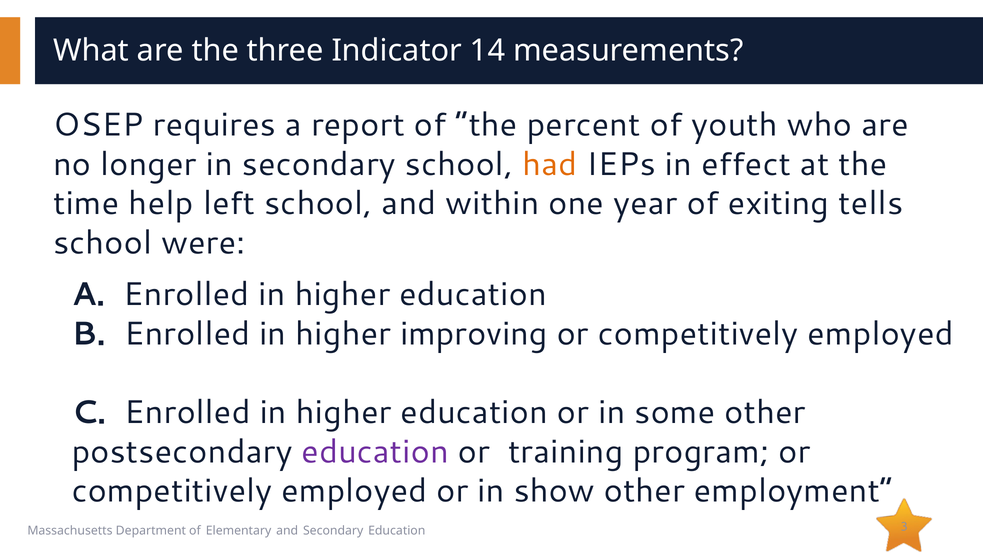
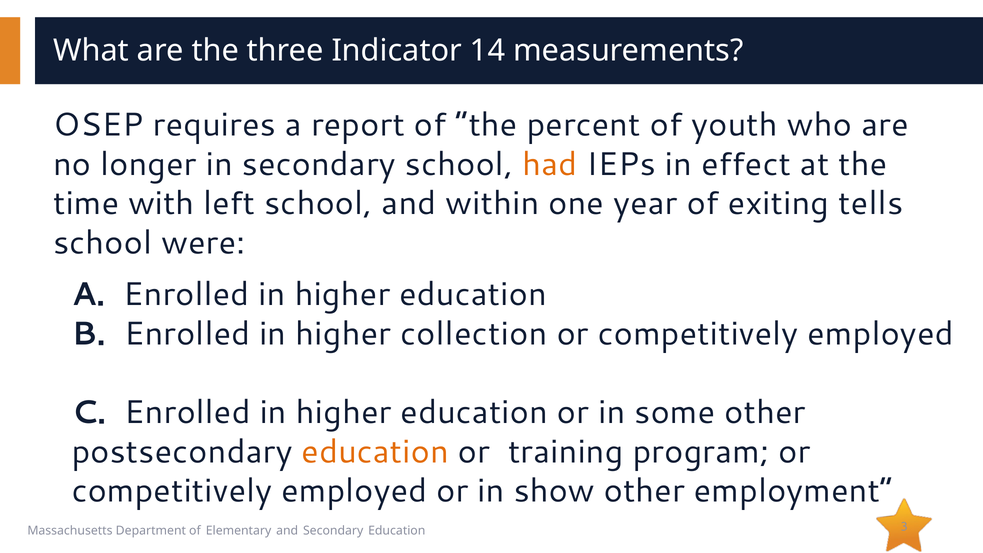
help: help -> with (161, 204)
improving: improving -> collection (474, 334)
education colour: purple -> orange (375, 452)
